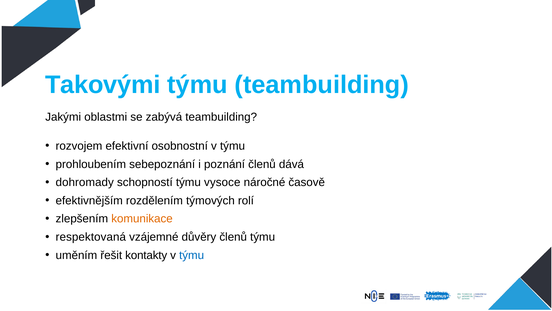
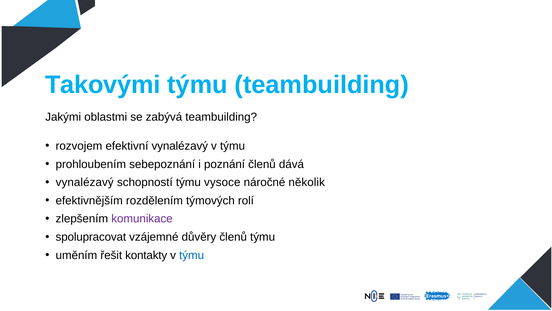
efektivní osobnostní: osobnostní -> vynalézavý (180, 146)
dohromady: dohromady -> vynalézavý (85, 182)
časově: časově -> několik (307, 182)
komunikace colour: orange -> purple (142, 218)
respektovaná: respektovaná -> spolupracovat (91, 237)
